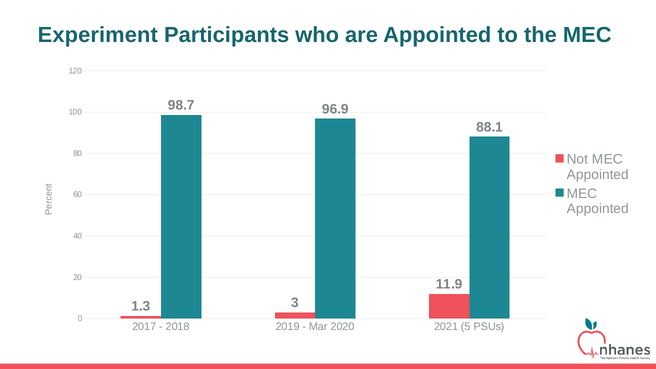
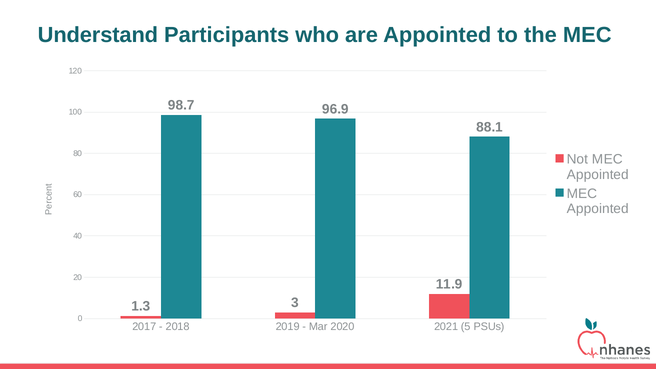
Experiment: Experiment -> Understand (98, 35)
